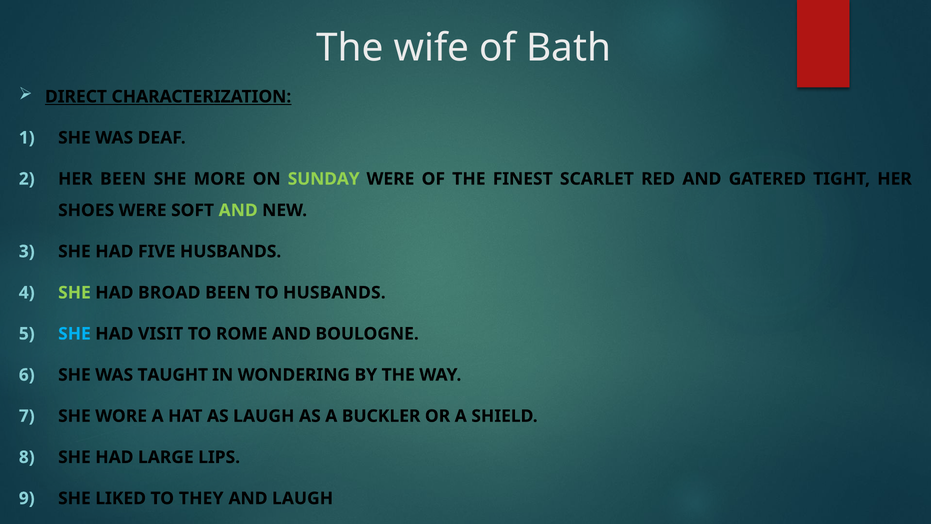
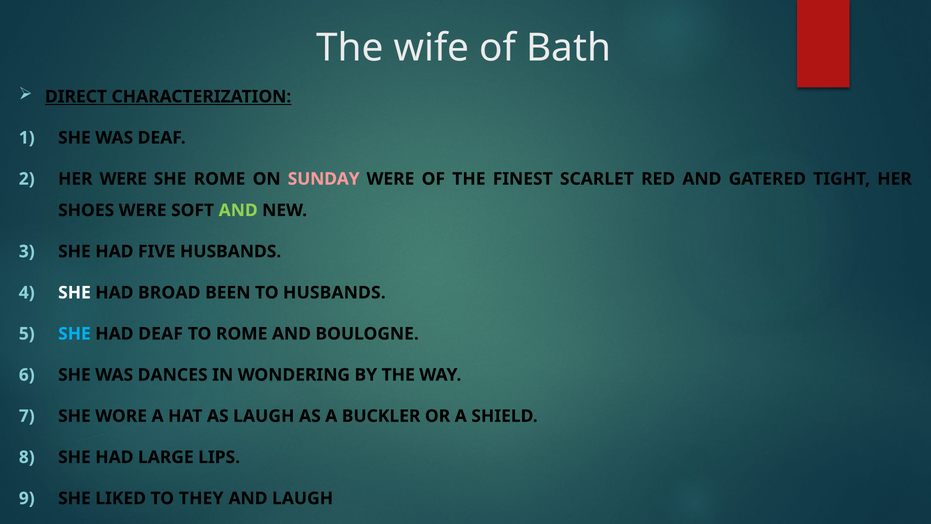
HER BEEN: BEEN -> WERE (123, 179)
SHE MORE: MORE -> ROME (219, 179)
SUNDAY colour: light green -> pink (324, 179)
SHE colour: light green -> white (74, 292)
HAD VISIT: VISIT -> DEAF (161, 334)
TAUGHT: TAUGHT -> DANCES (173, 375)
